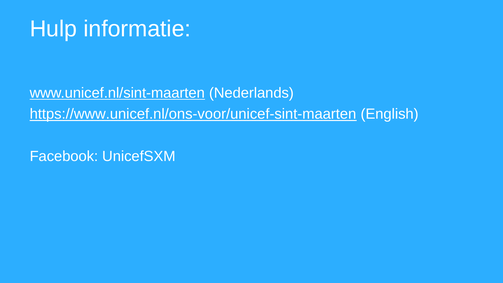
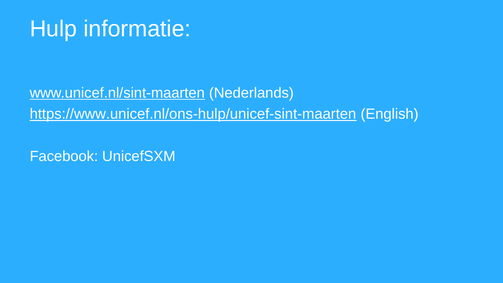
https://www.unicef.nl/ons-voor/unicef-sint-maarten: https://www.unicef.nl/ons-voor/unicef-sint-maarten -> https://www.unicef.nl/ons-hulp/unicef-sint-maarten (193, 114)
